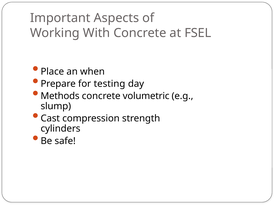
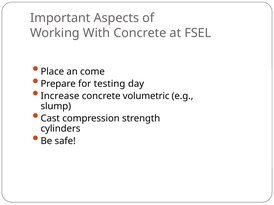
when: when -> come (92, 72)
Methods: Methods -> Increase (60, 96)
